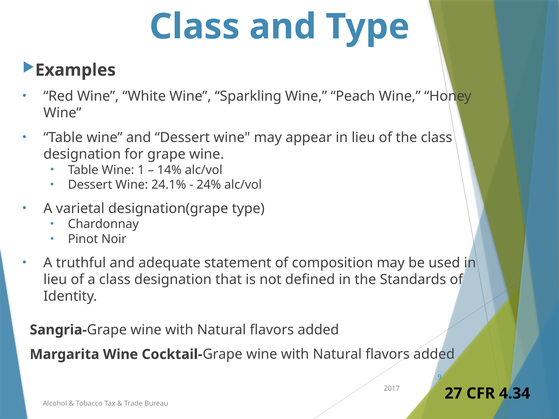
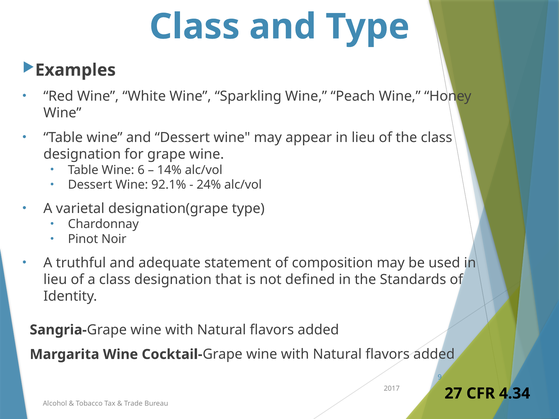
1: 1 -> 6 (141, 170)
24.1%: 24.1% -> 92.1% (169, 185)
